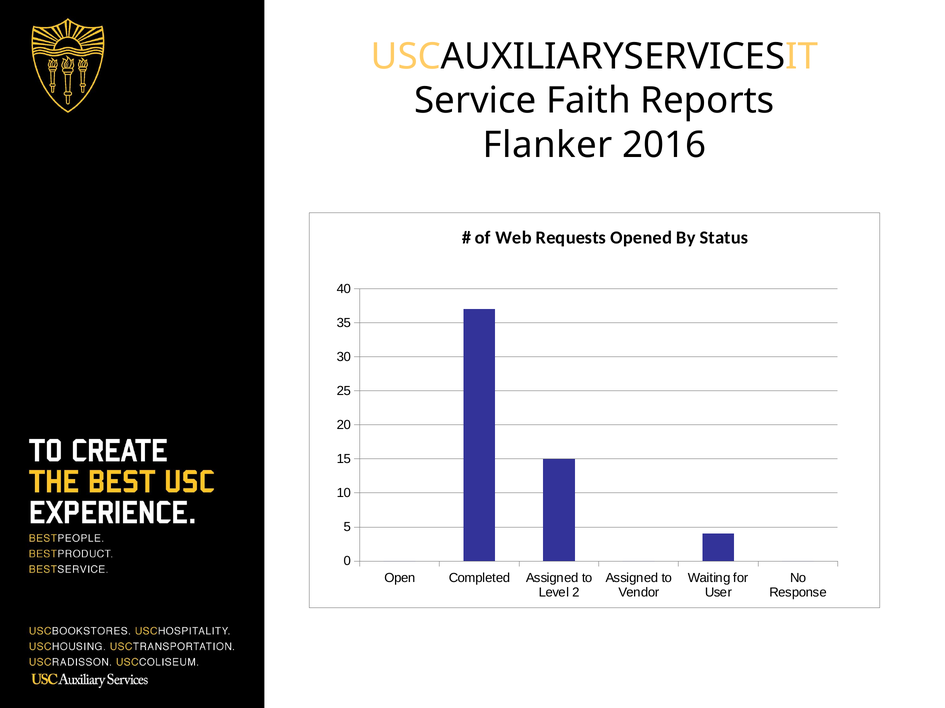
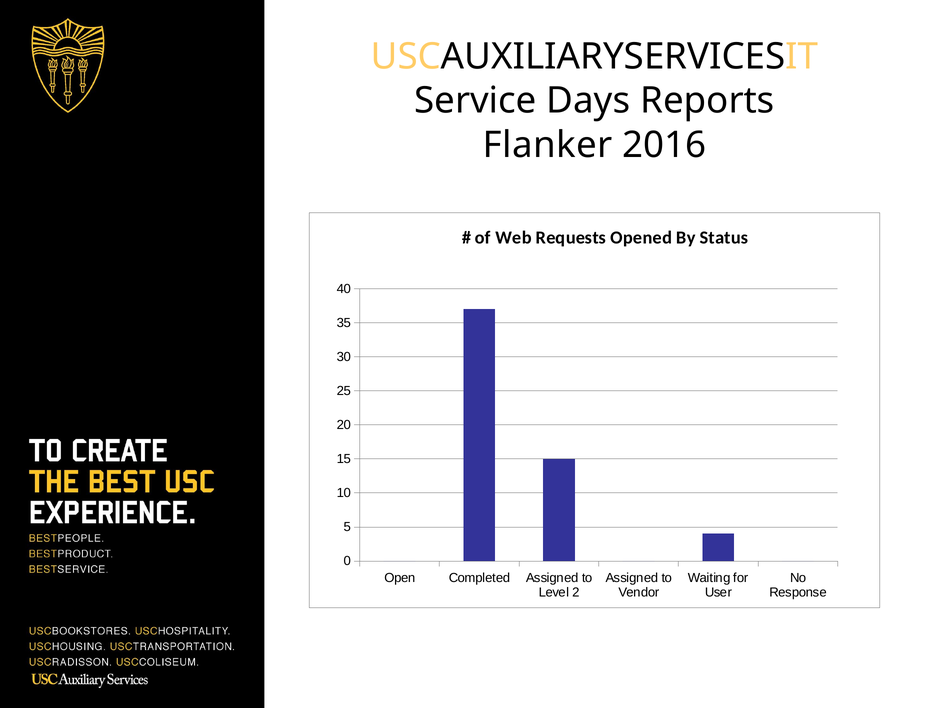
Faith: Faith -> Days (588, 101)
